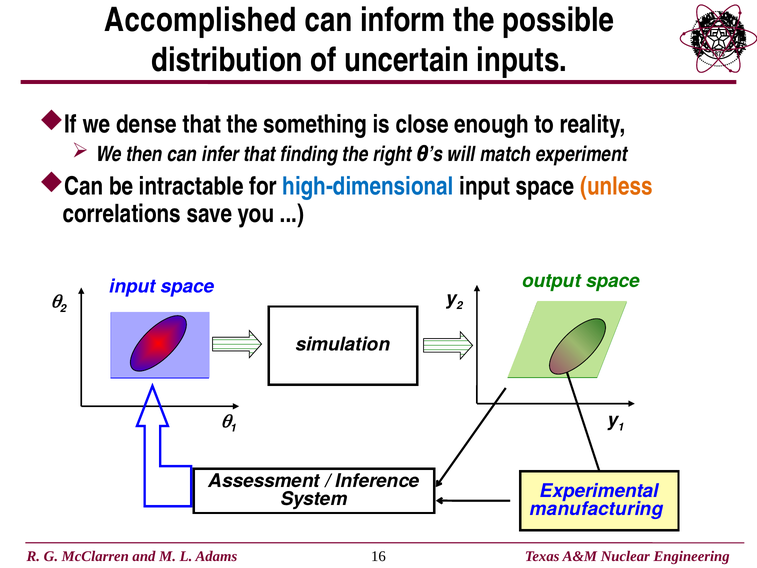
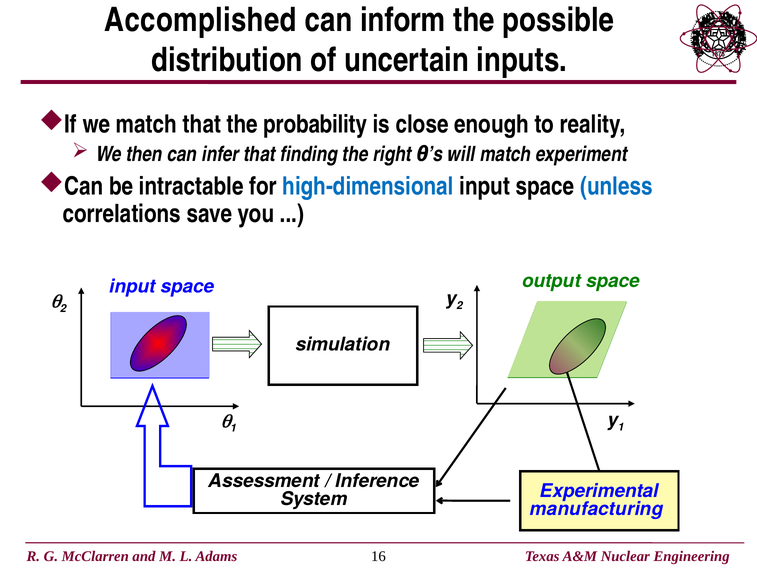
we dense: dense -> match (147, 124)
something: something -> probability (315, 124)
unless colour: orange -> blue (616, 187)
